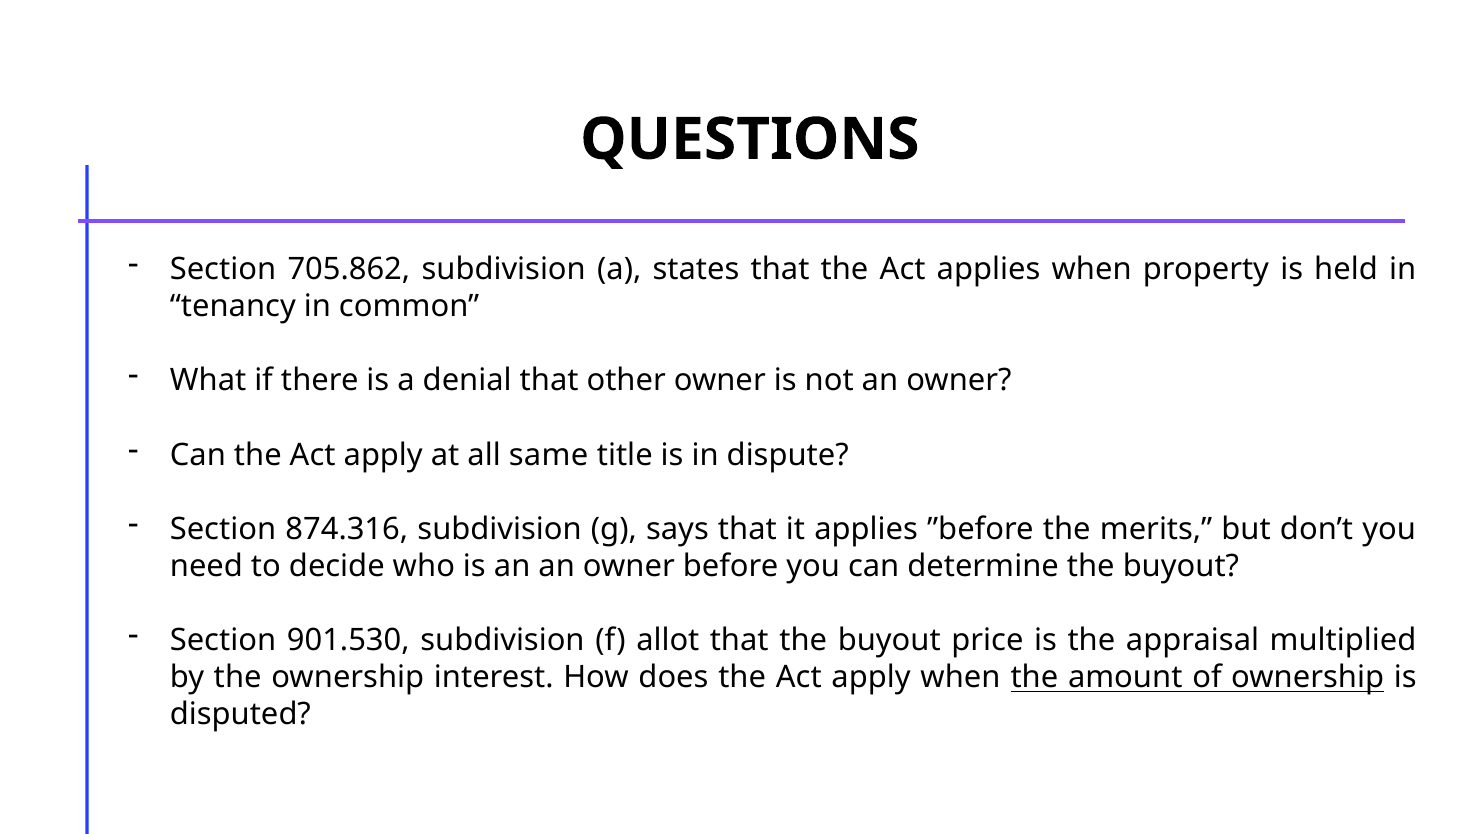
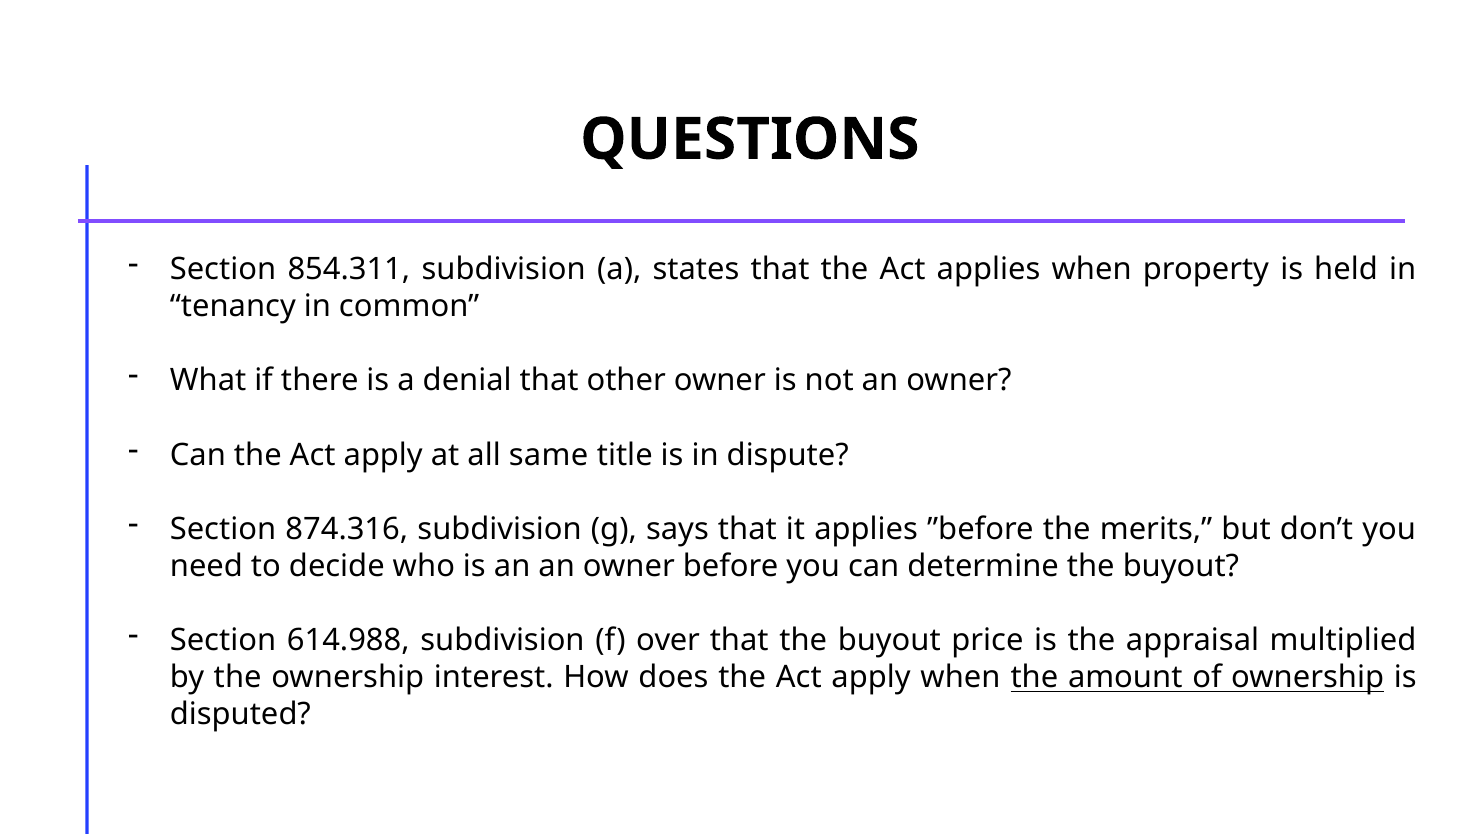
705.862: 705.862 -> 854.311 (349, 270)
901.530: 901.530 -> 614.988 (348, 640)
allot: allot -> over (668, 640)
